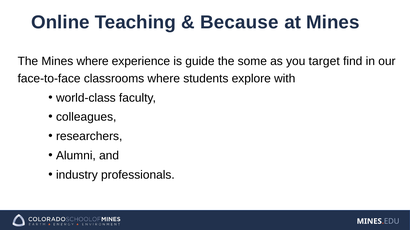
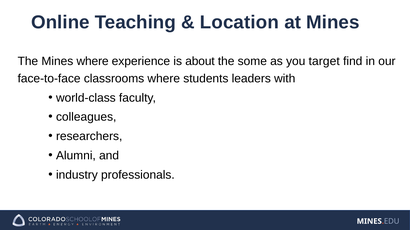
Because: Because -> Location (239, 22)
guide: guide -> about (200, 61)
explore: explore -> leaders (251, 79)
